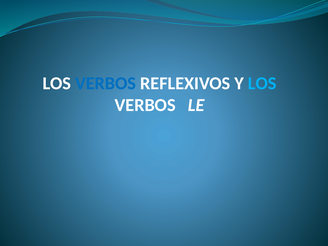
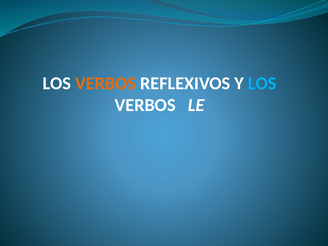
VERBOS colour: blue -> orange (106, 83)
